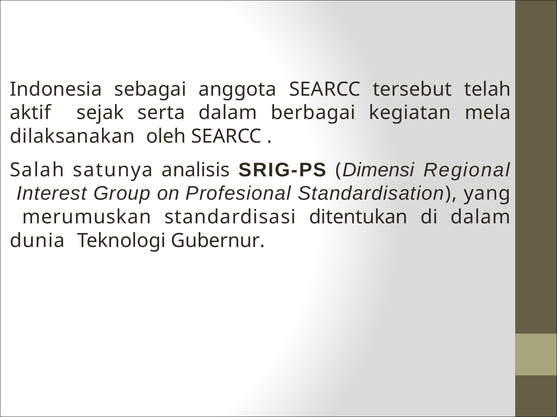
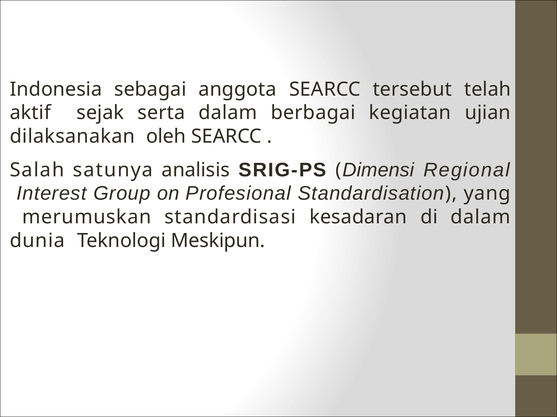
mela: mela -> ujian (488, 113)
ditentukan: ditentukan -> kesadaran (358, 217)
Gubernur: Gubernur -> Meskipun (218, 241)
